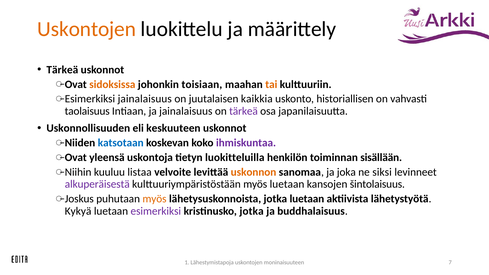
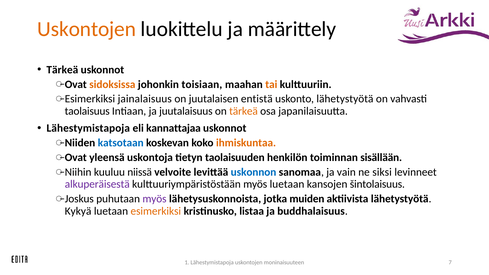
kaikkia: kaikkia -> entistä (257, 99)
uskonto historiallisen: historiallisen -> lähetystyötä (345, 99)
ja jainalaisuus: jainalaisuus -> juutalaisuus (186, 111)
tärkeä colour: purple -> orange (244, 111)
Uskonnollisuuden: Uskonnollisuuden -> Lähestymistapoja (88, 128)
keskuuteen: keskuuteen -> kannattajaa (173, 128)
ihmiskuntaa colour: purple -> orange (246, 143)
luokitteluilla: luokitteluilla -> taolaisuuden (235, 158)
listaa: listaa -> niissä (140, 172)
uskonnon colour: orange -> blue (254, 172)
joka: joka -> vain (346, 172)
myös colour: orange -> purple (154, 199)
jotka luetaan: luetaan -> muiden (307, 199)
esimerkiksi colour: purple -> orange (156, 211)
kristinusko jotka: jotka -> listaa (252, 211)
